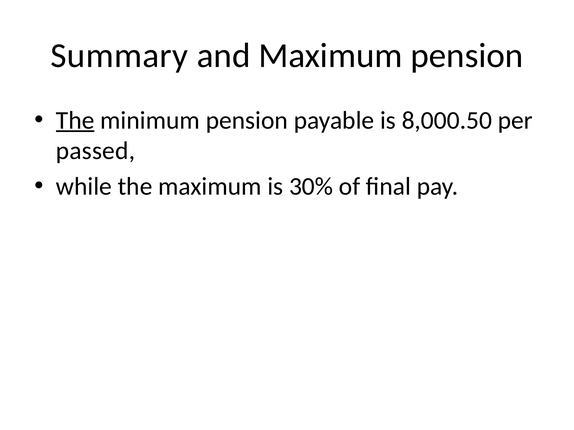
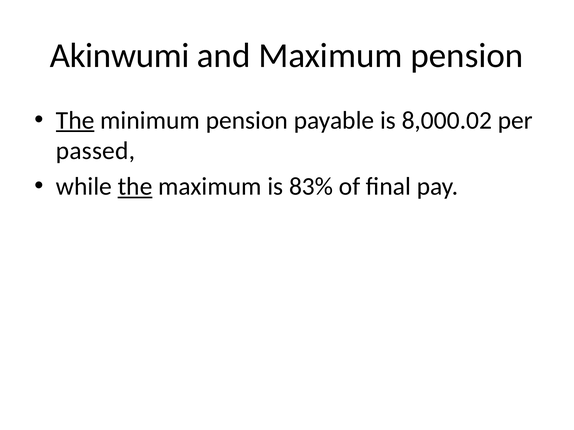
Summary: Summary -> Akinwumi (120, 56)
8,000.50: 8,000.50 -> 8,000.02 (447, 120)
the underline: none -> present (135, 187)
30%: 30% -> 83% (311, 187)
